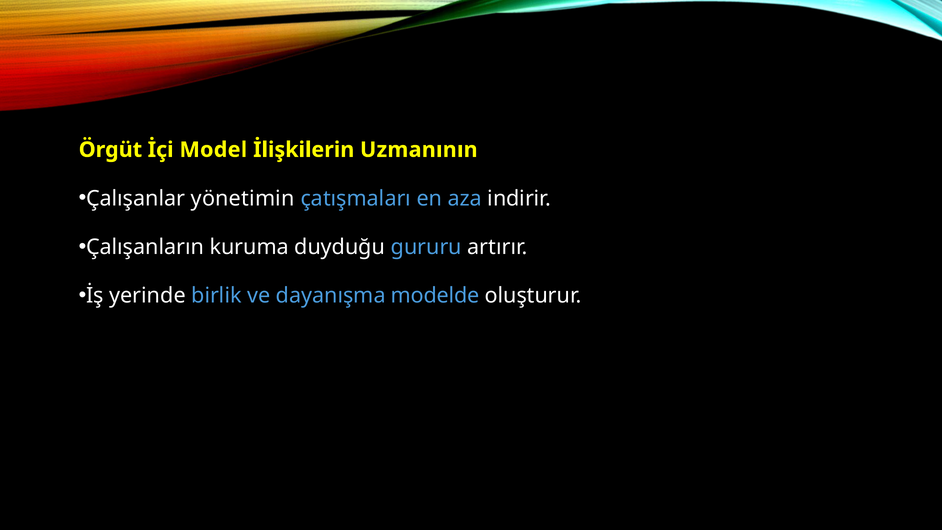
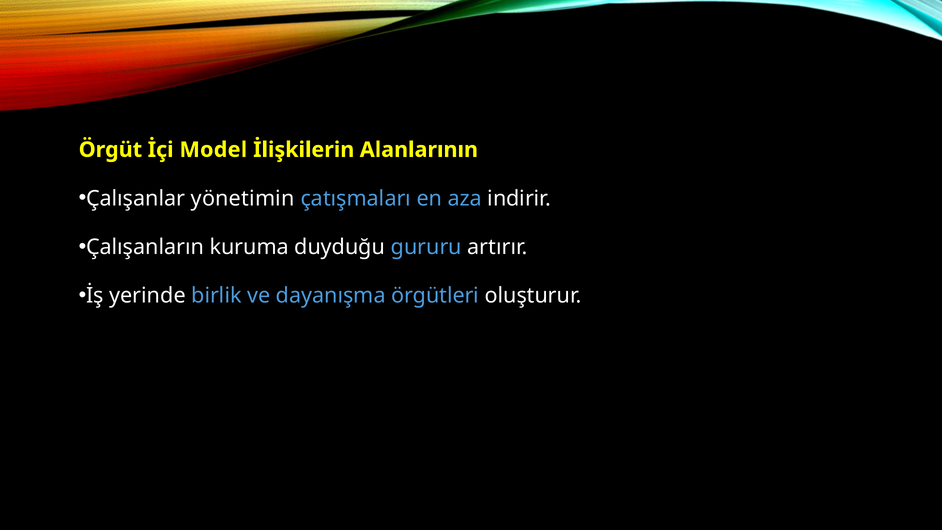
Uzmanının: Uzmanının -> Alanlarının (419, 150)
modelde: modelde -> örgütleri (435, 296)
